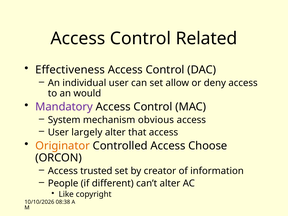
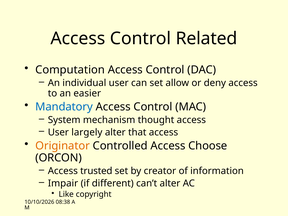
Effectiveness: Effectiveness -> Computation (70, 70)
would: would -> easier (87, 93)
Mandatory colour: purple -> blue (64, 107)
obvious: obvious -> thought (156, 120)
People: People -> Impair (63, 183)
